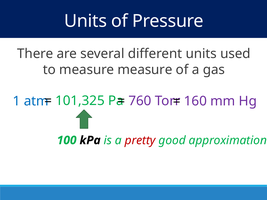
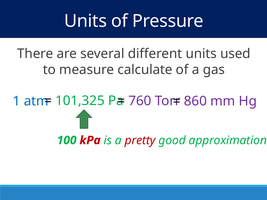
measure measure: measure -> calculate (145, 70)
160: 160 -> 860 (195, 101)
kPa colour: black -> red (90, 140)
